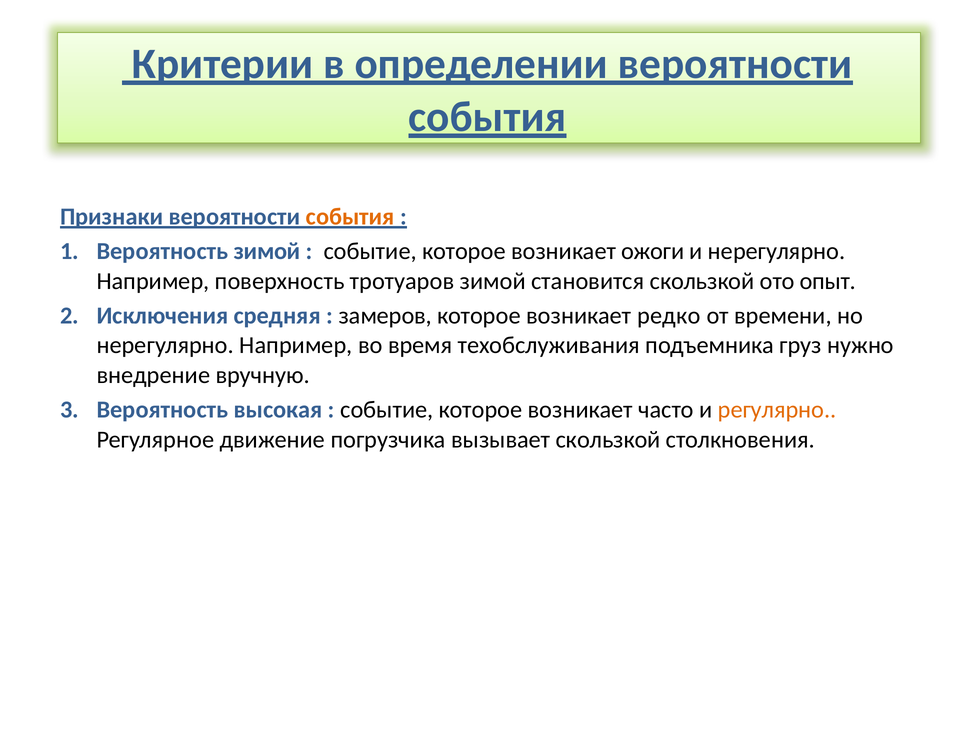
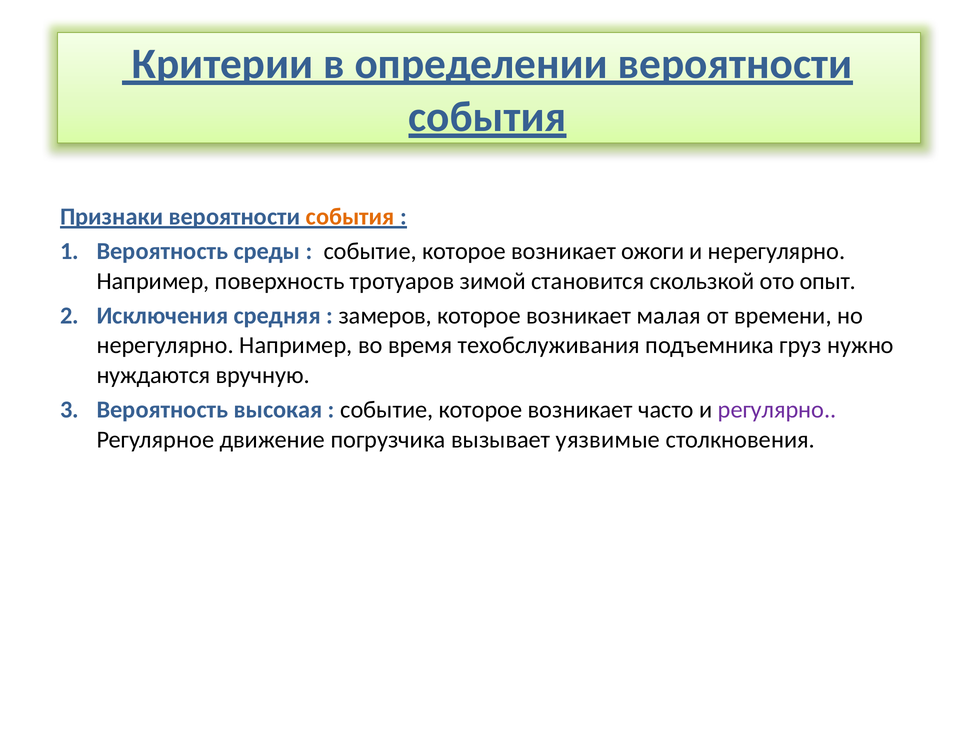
Вероятность зимой: зимой -> среды (267, 251)
редко: редко -> малая (669, 316)
внедрение: внедрение -> нуждаются (153, 375)
регулярно colour: orange -> purple (777, 410)
вызывает скользкой: скользкой -> уязвимые (608, 440)
